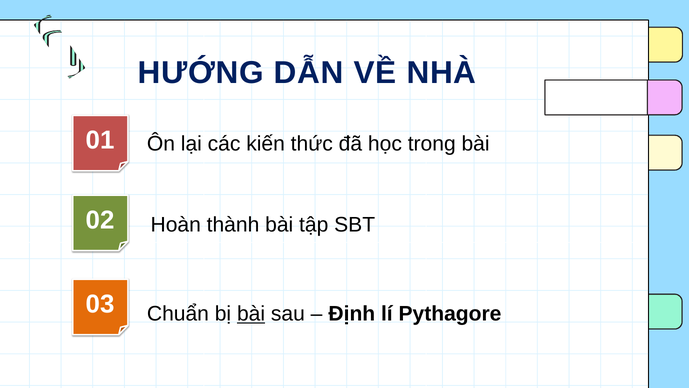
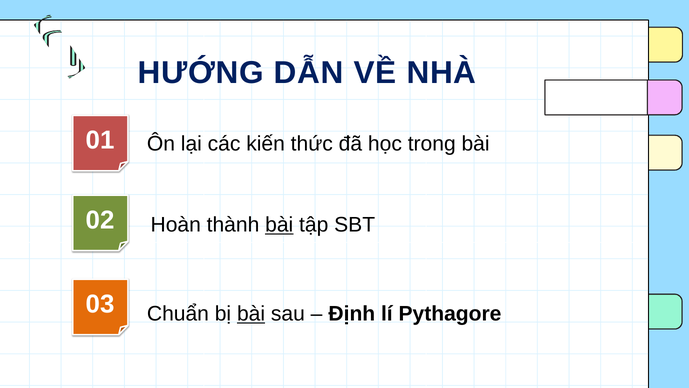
bài underline: none -> present (279, 225)
